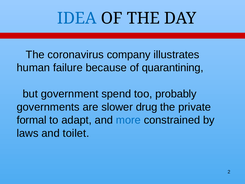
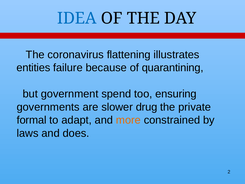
company: company -> flattening (129, 55)
human: human -> entities (33, 68)
probably: probably -> ensuring (176, 94)
more colour: blue -> orange (128, 120)
toilet: toilet -> does (76, 133)
